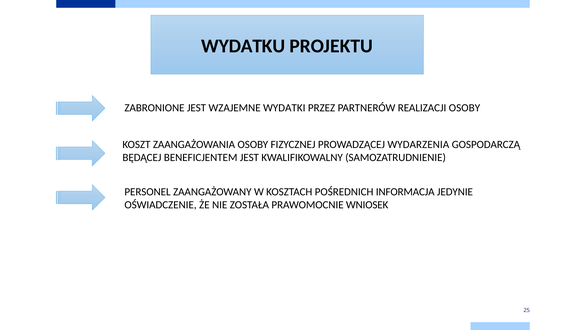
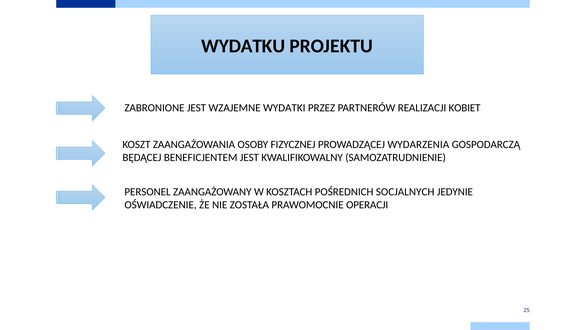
REALIZACJI OSOBY: OSOBY -> KOBIET (465, 108)
INFORMACJA: INFORMACJA -> SOCJALNYCH (405, 192)
WNIOSEK: WNIOSEK -> OPERACJI (367, 205)
